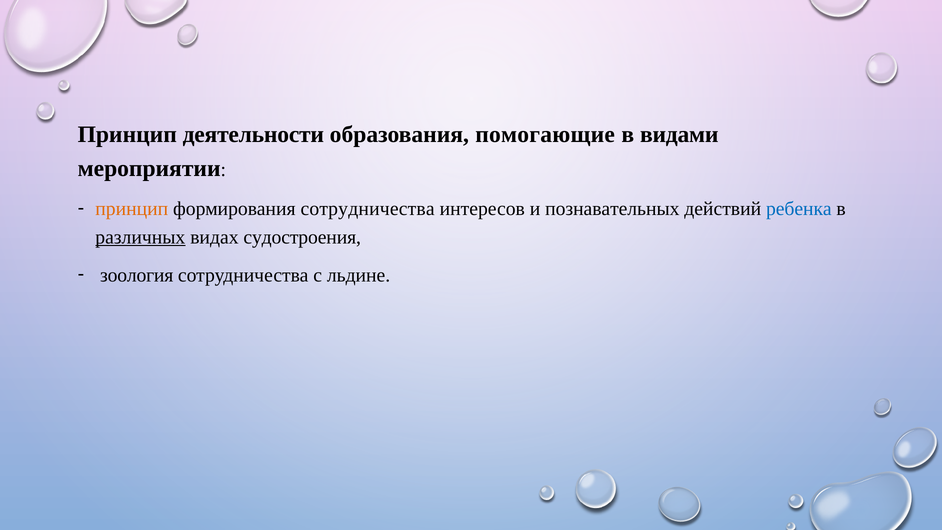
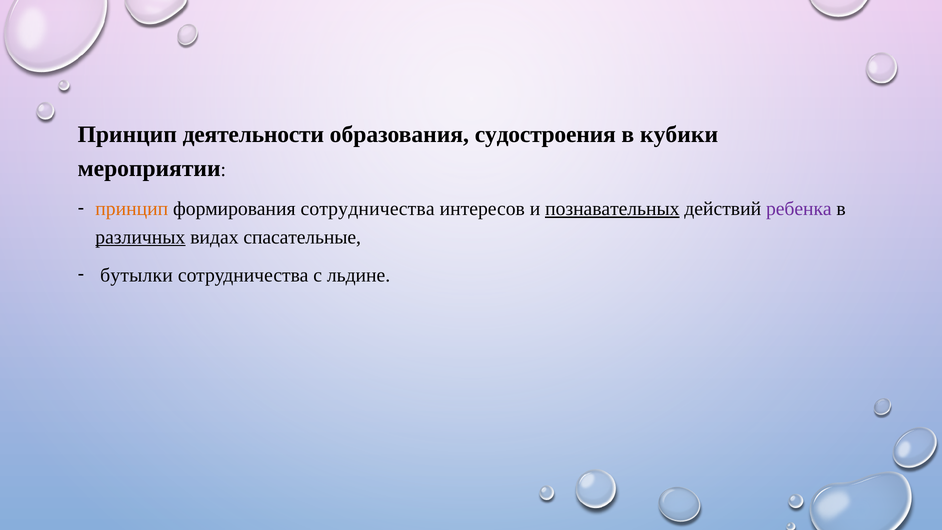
помогающие: помогающие -> судостроения (545, 135)
видами: видами -> кубики (679, 135)
познавательных underline: none -> present (612, 209)
ребенка colour: blue -> purple (799, 209)
судостроения: судостроения -> спасательные (302, 237)
зоология: зоология -> бутылки (137, 275)
